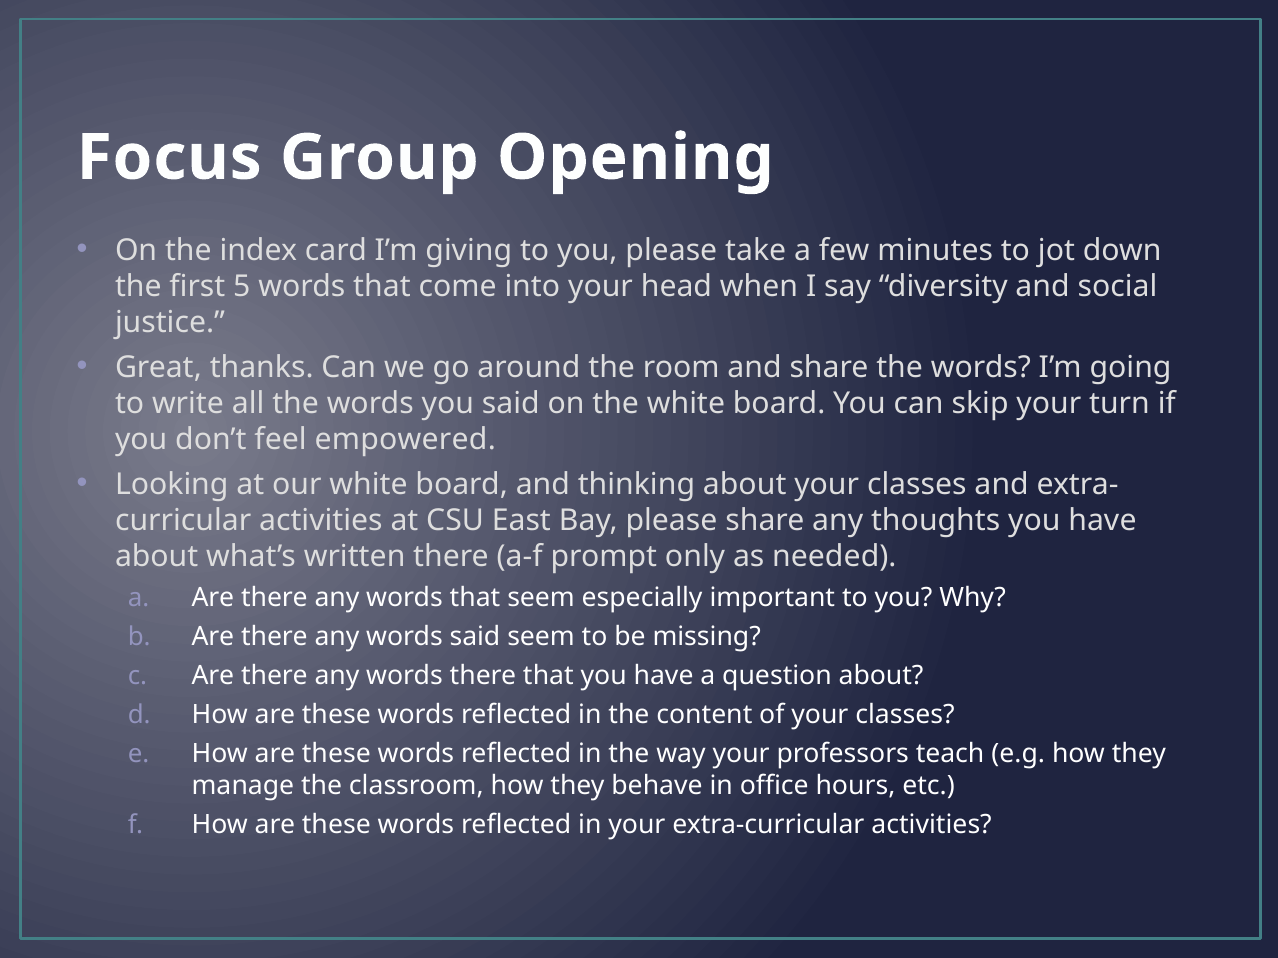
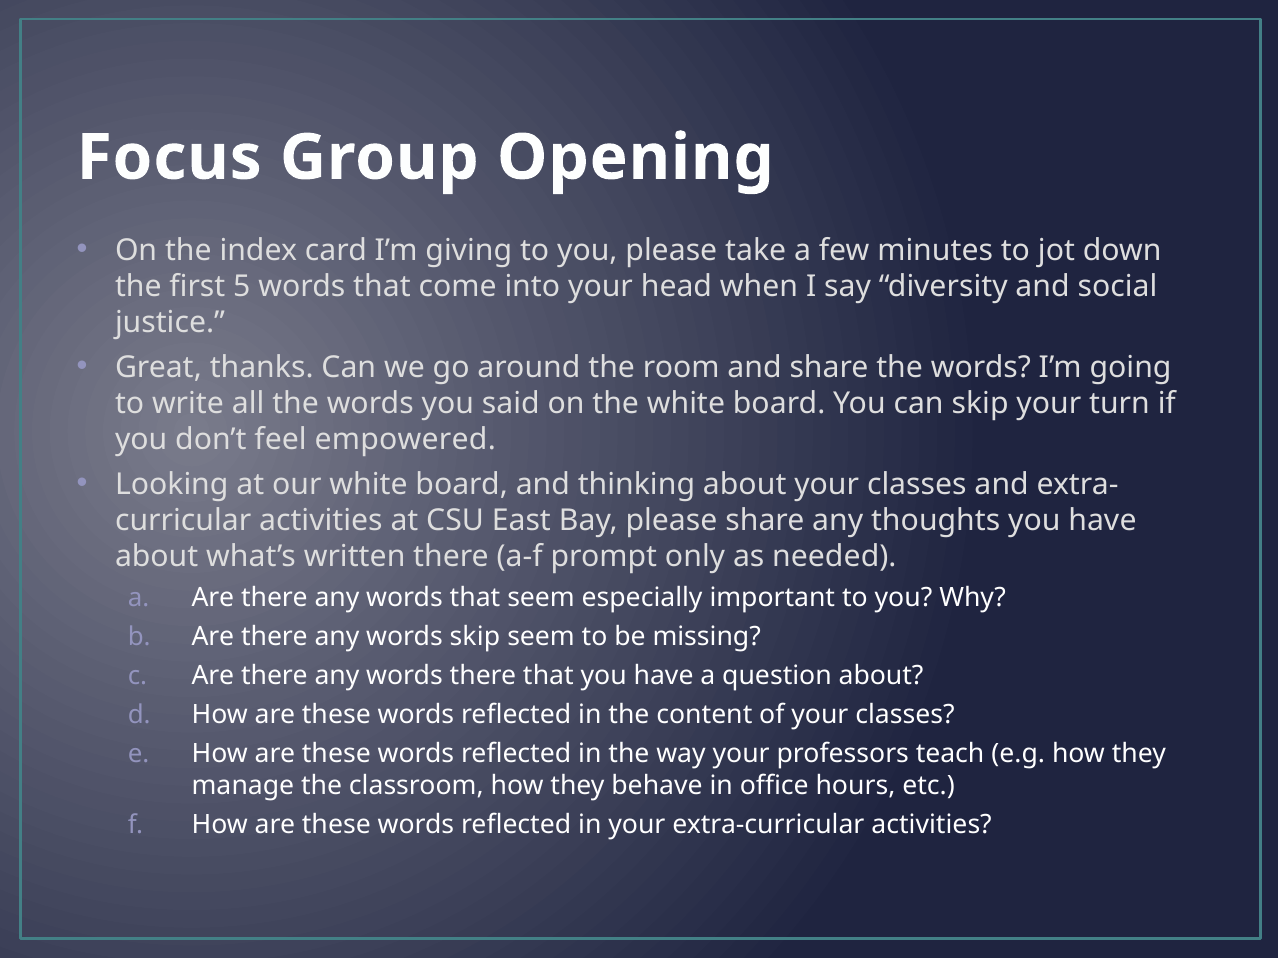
words said: said -> skip (475, 637)
